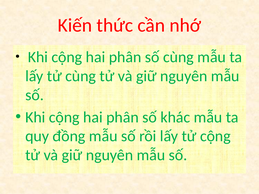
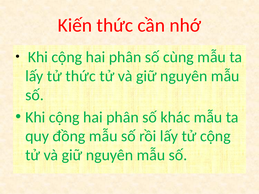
tử cùng: cùng -> thức (81, 76)
